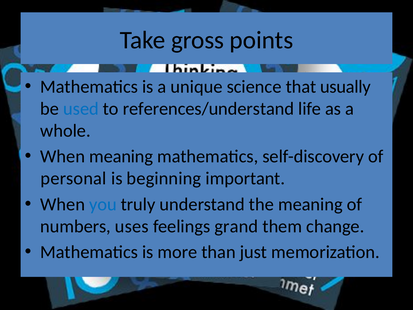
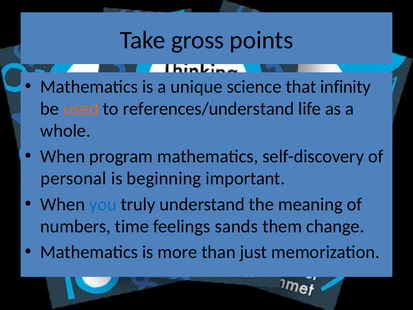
usually: usually -> infinity (346, 87)
used colour: blue -> orange (81, 109)
When meaning: meaning -> program (121, 156)
uses: uses -> time (132, 226)
grand: grand -> sands (236, 226)
